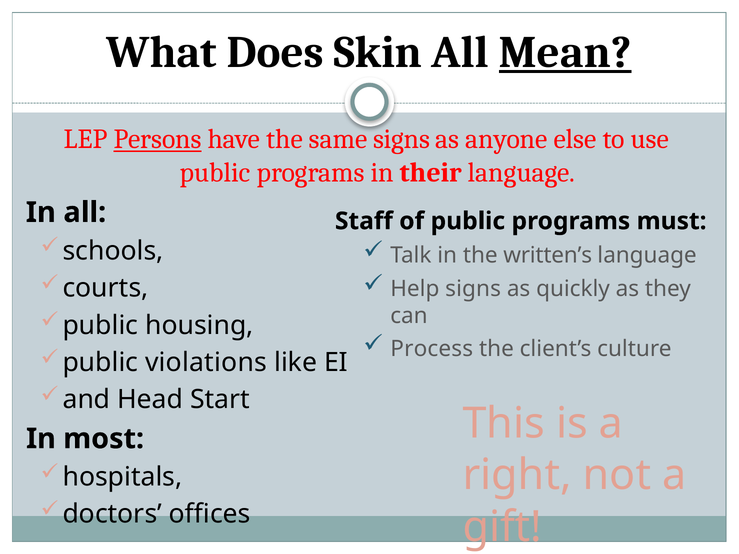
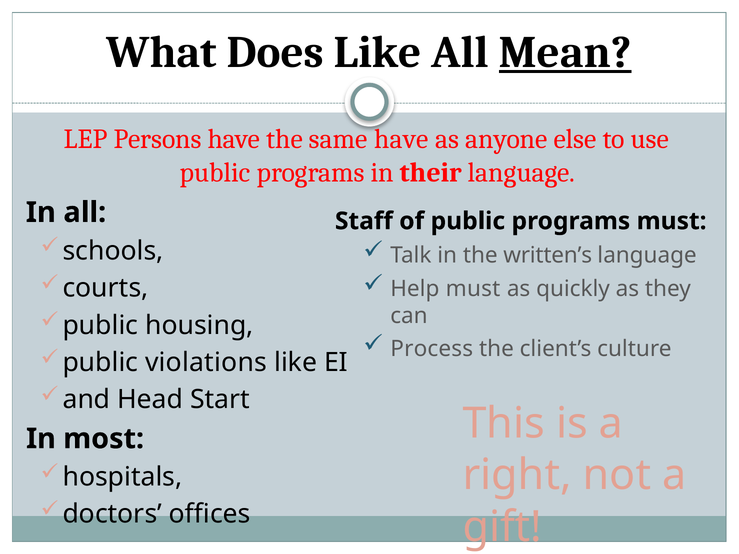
Does Skin: Skin -> Like (378, 52)
Persons underline: present -> none (158, 139)
same signs: signs -> have (401, 139)
Help signs: signs -> must (473, 289)
